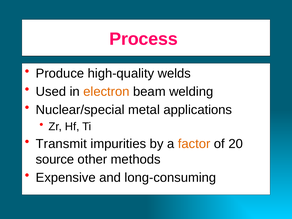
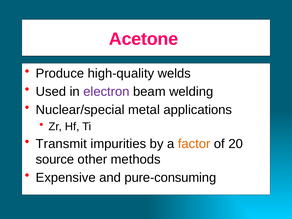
Process: Process -> Acetone (144, 39)
electron colour: orange -> purple (106, 92)
long-consuming: long-consuming -> pure-consuming (170, 178)
